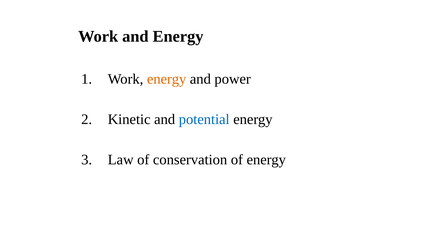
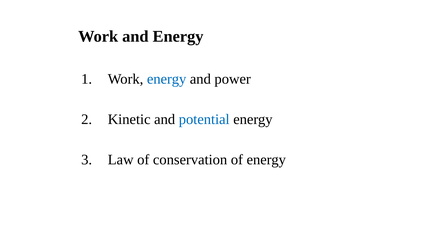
energy colour: orange -> blue (167, 79)
